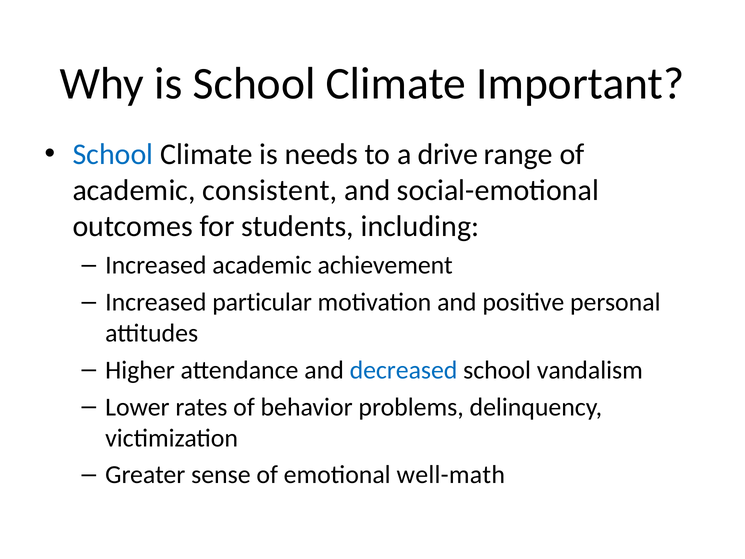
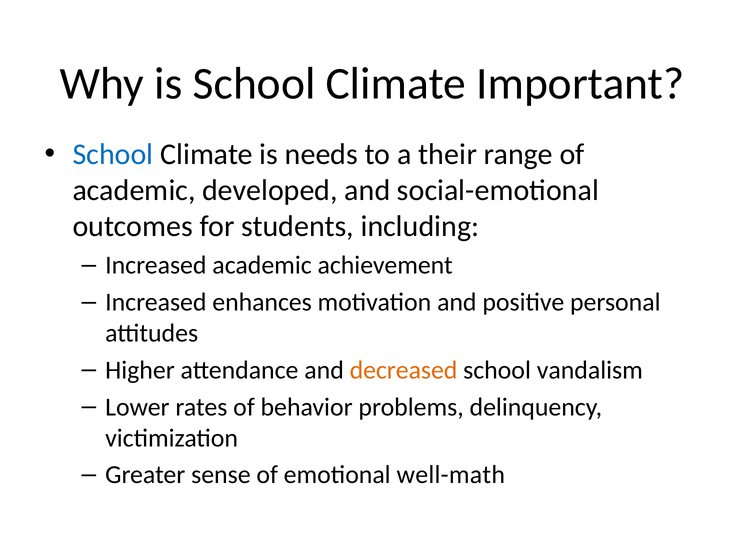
drive: drive -> their (448, 154)
consistent: consistent -> developed (270, 190)
particular: particular -> enhances (262, 302)
decreased colour: blue -> orange (404, 370)
